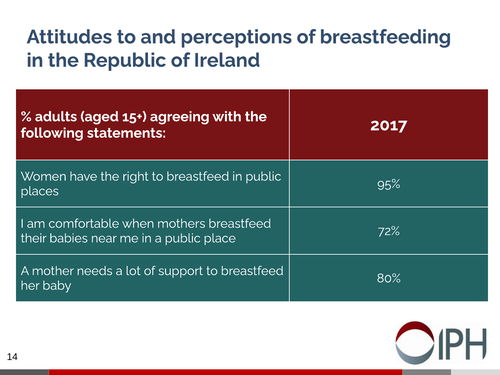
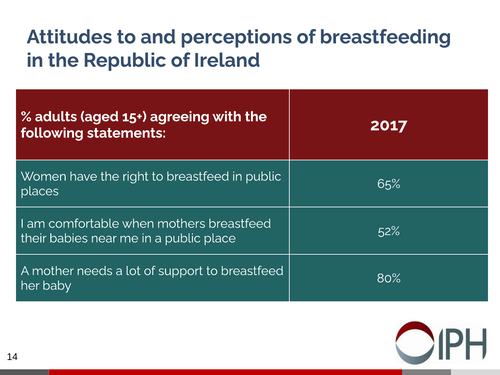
95%: 95% -> 65% (389, 184)
72%: 72% -> 52% (389, 231)
